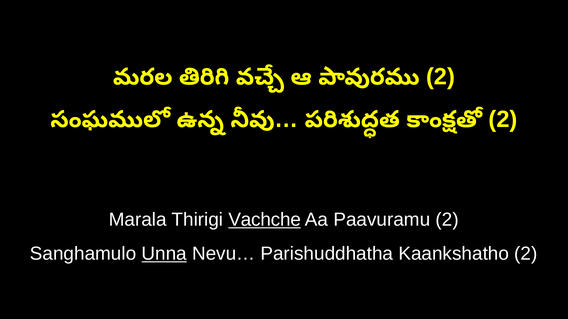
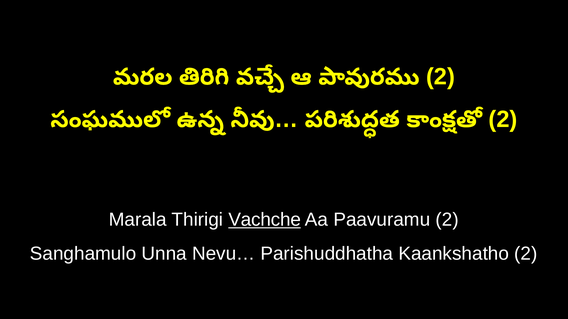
Unna underline: present -> none (164, 254)
